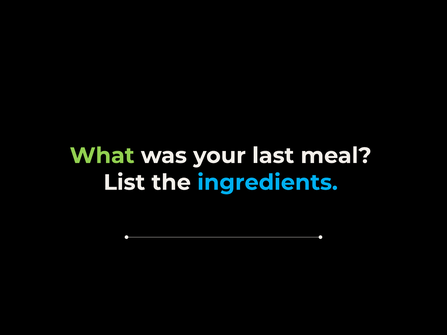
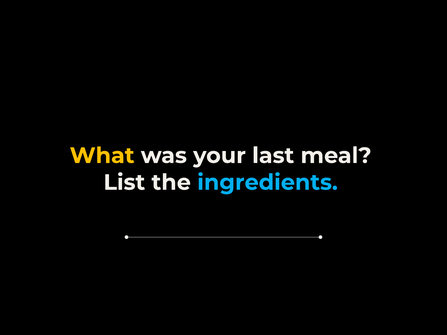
What colour: light green -> yellow (102, 156)
